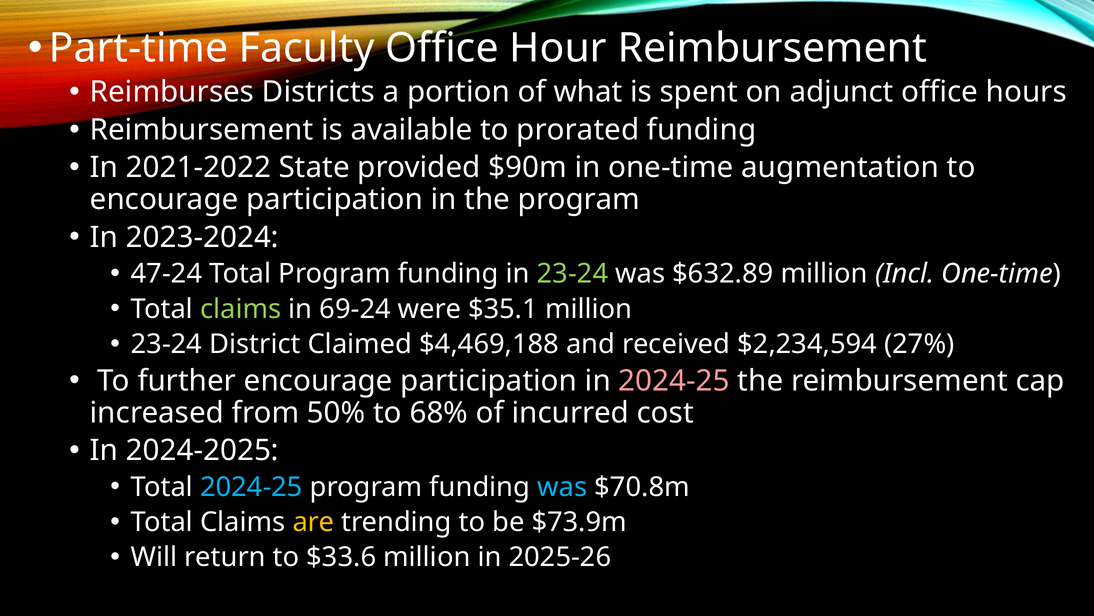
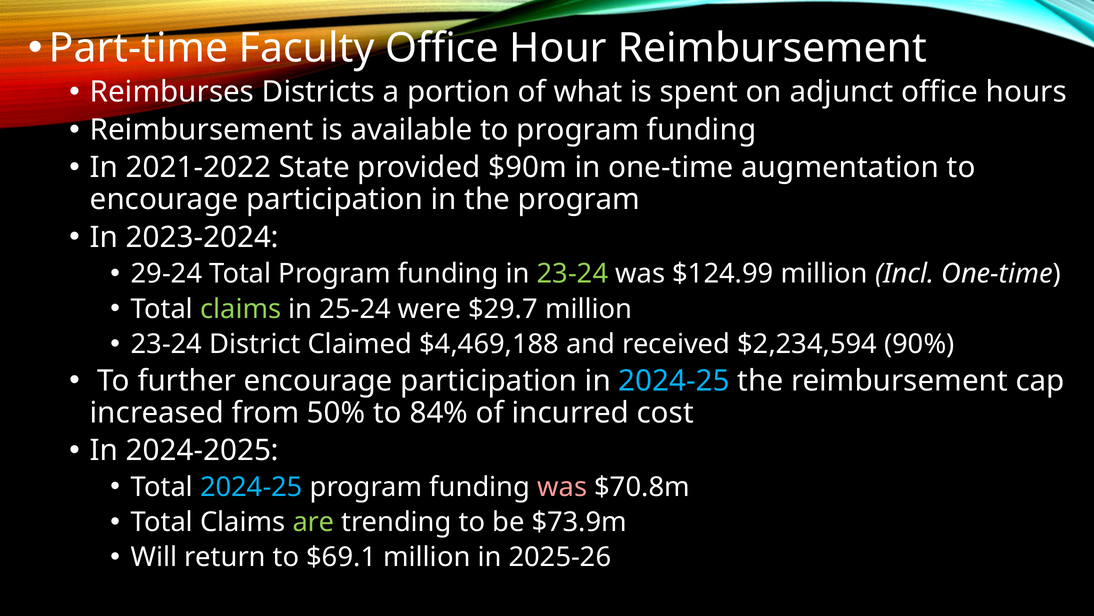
to prorated: prorated -> program (578, 130)
47-24: 47-24 -> 29-24 (167, 274)
$632.89: $632.89 -> $124.99 (723, 274)
69-24: 69-24 -> 25-24 (355, 309)
$35.1: $35.1 -> $29.7 (503, 309)
27%: 27% -> 90% (919, 344)
2024-25 colour: pink -> light blue (674, 380)
68%: 68% -> 84% (439, 412)
was colour: light blue -> pink (562, 486)
are colour: yellow -> light green (313, 522)
$33.6: $33.6 -> $69.1 (341, 557)
